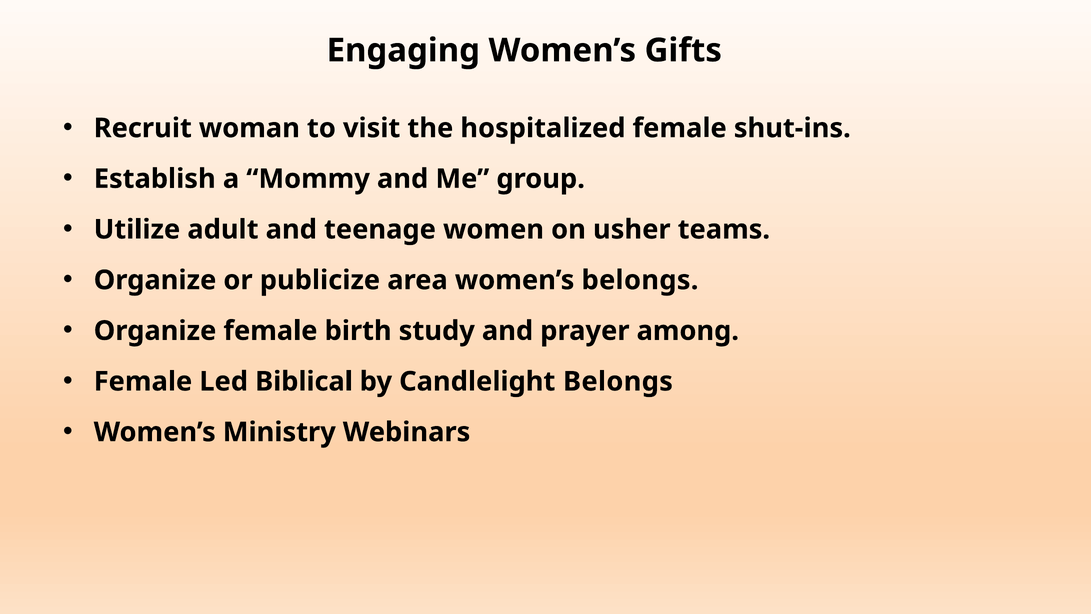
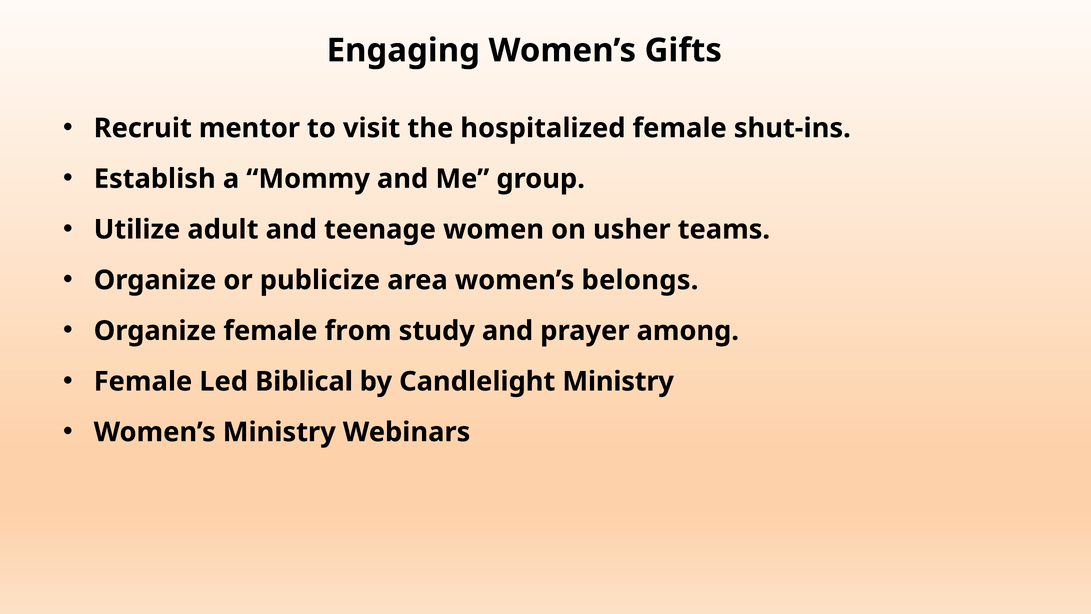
woman: woman -> mentor (249, 128)
birth: birth -> from (358, 331)
Candlelight Belongs: Belongs -> Ministry (618, 381)
